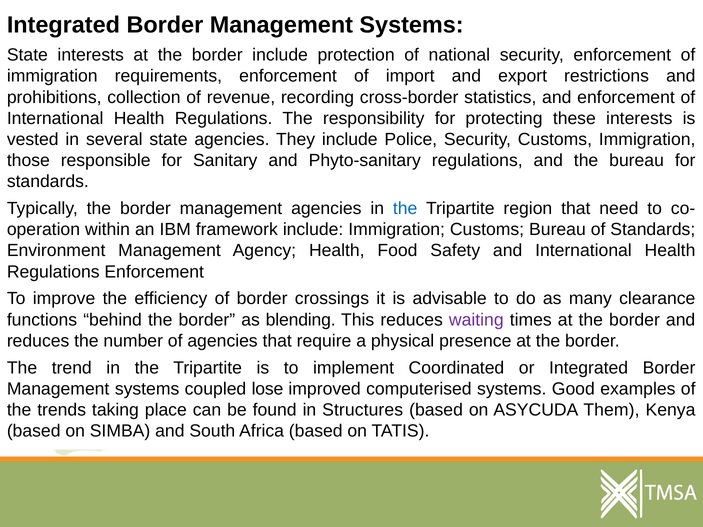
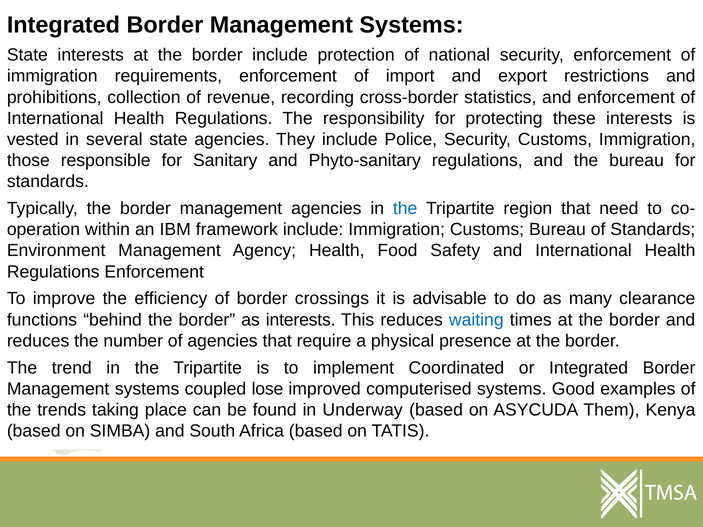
as blending: blending -> interests (301, 320)
waiting colour: purple -> blue (476, 320)
Structures: Structures -> Underway (363, 410)
